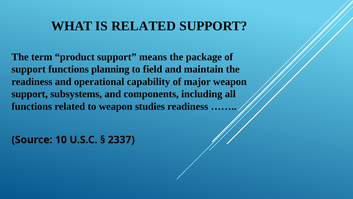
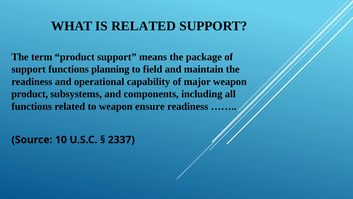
support: support -> product (30, 94)
studies: studies -> ensure (150, 106)
